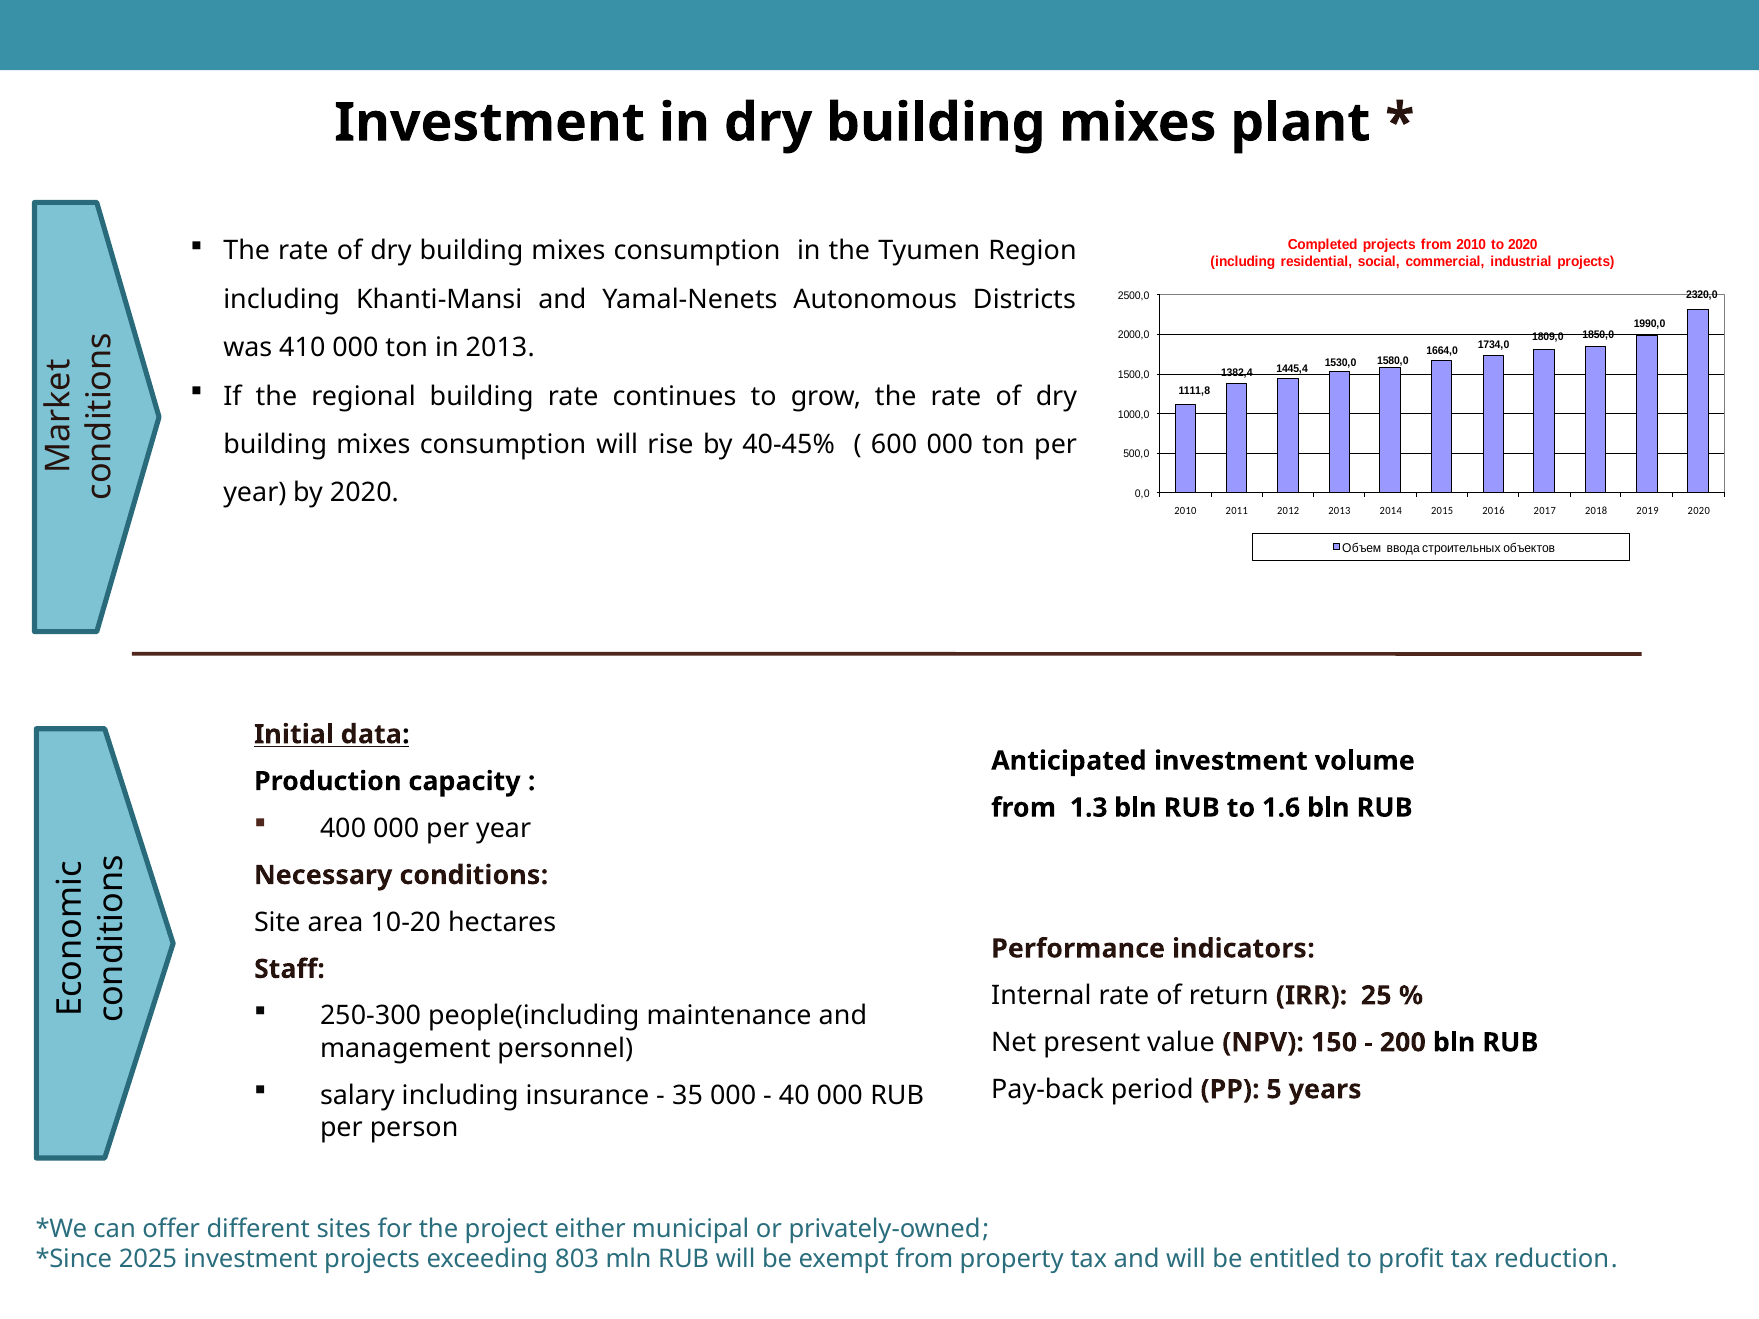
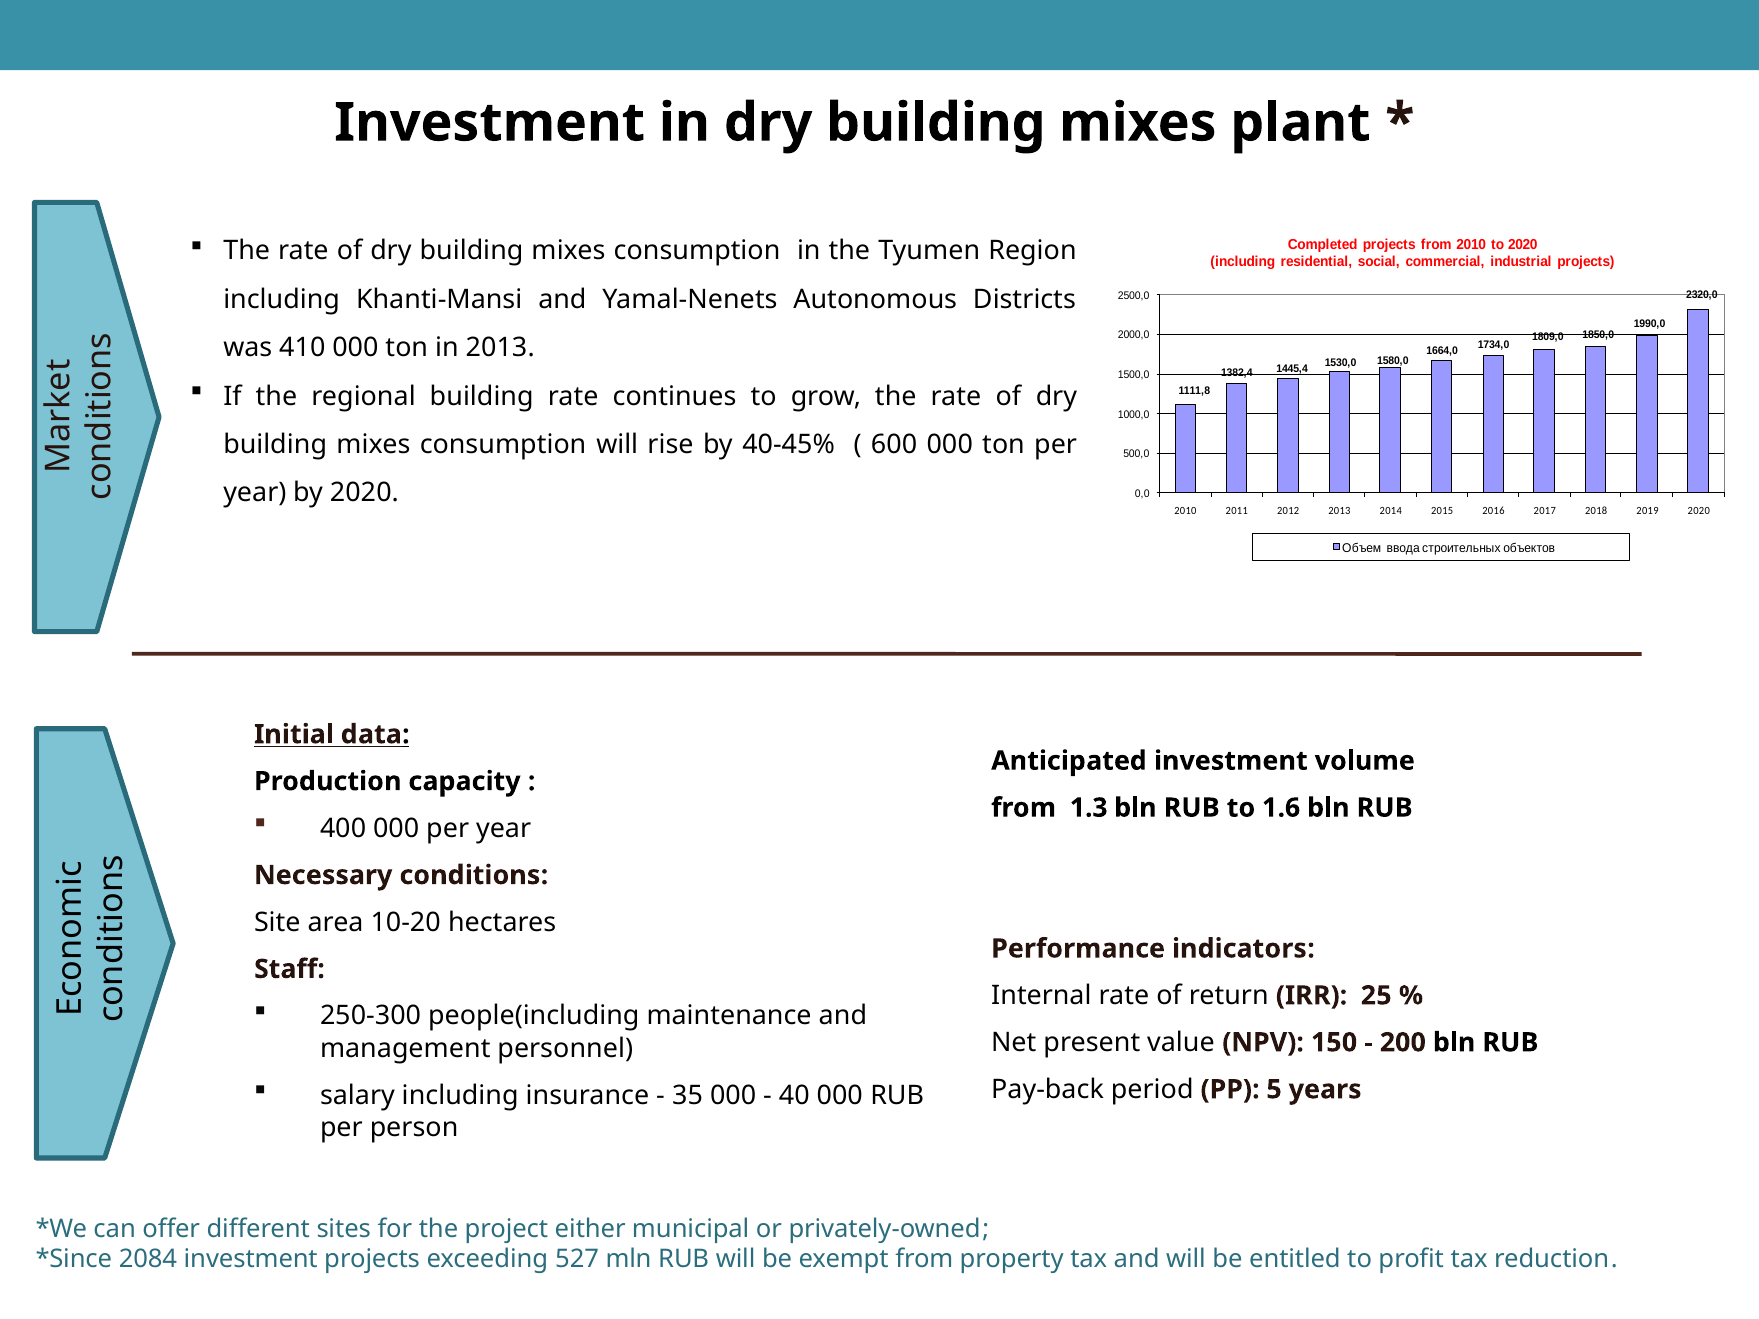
2025: 2025 -> 2084 (148, 1260)
803: 803 -> 527 (577, 1260)
